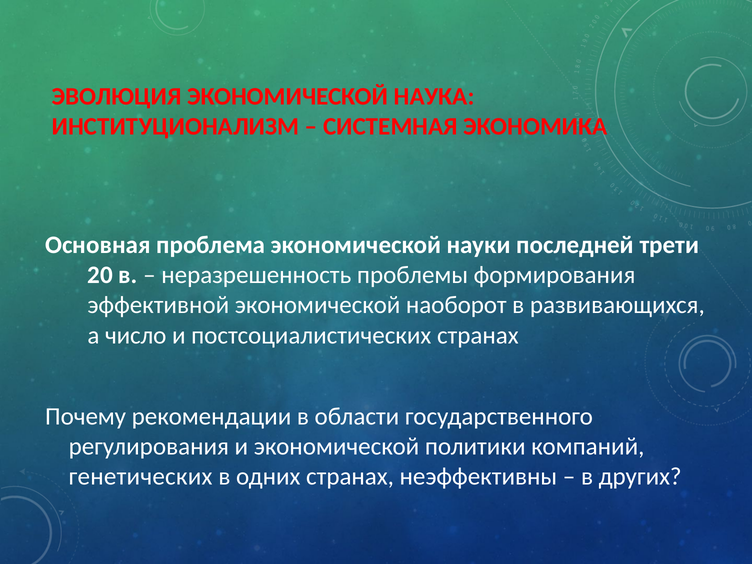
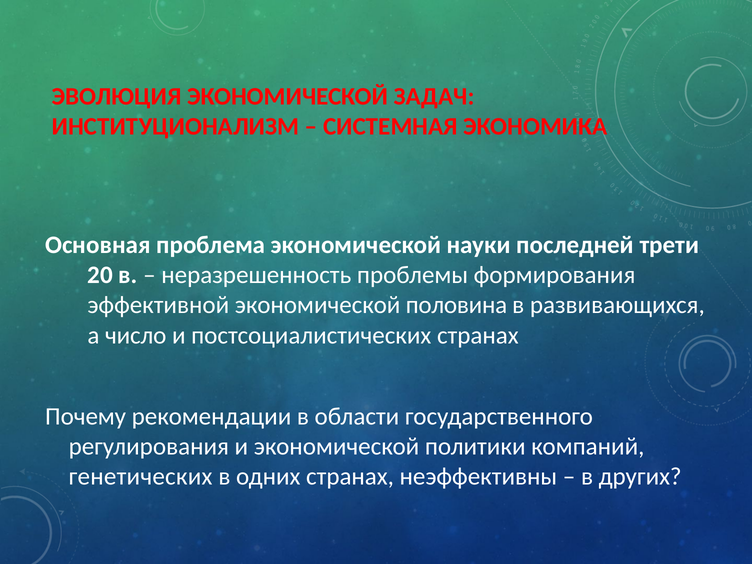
НАУКА: НАУКА -> ЗАДАЧ (434, 97)
наоборот: наоборот -> половина (456, 305)
